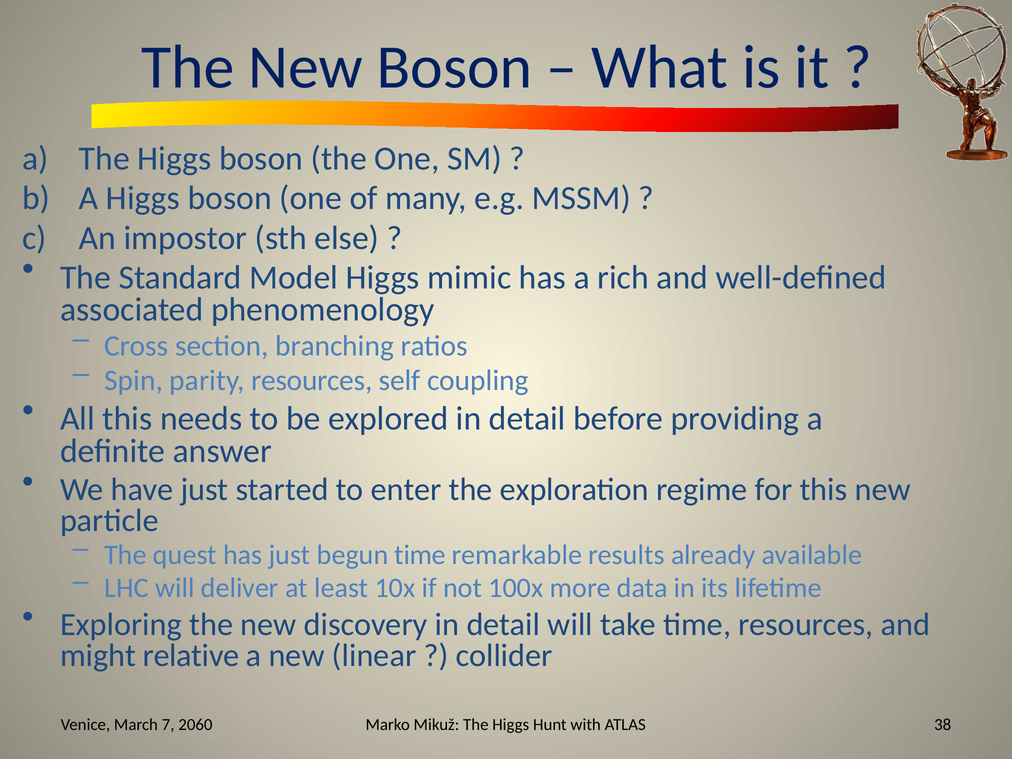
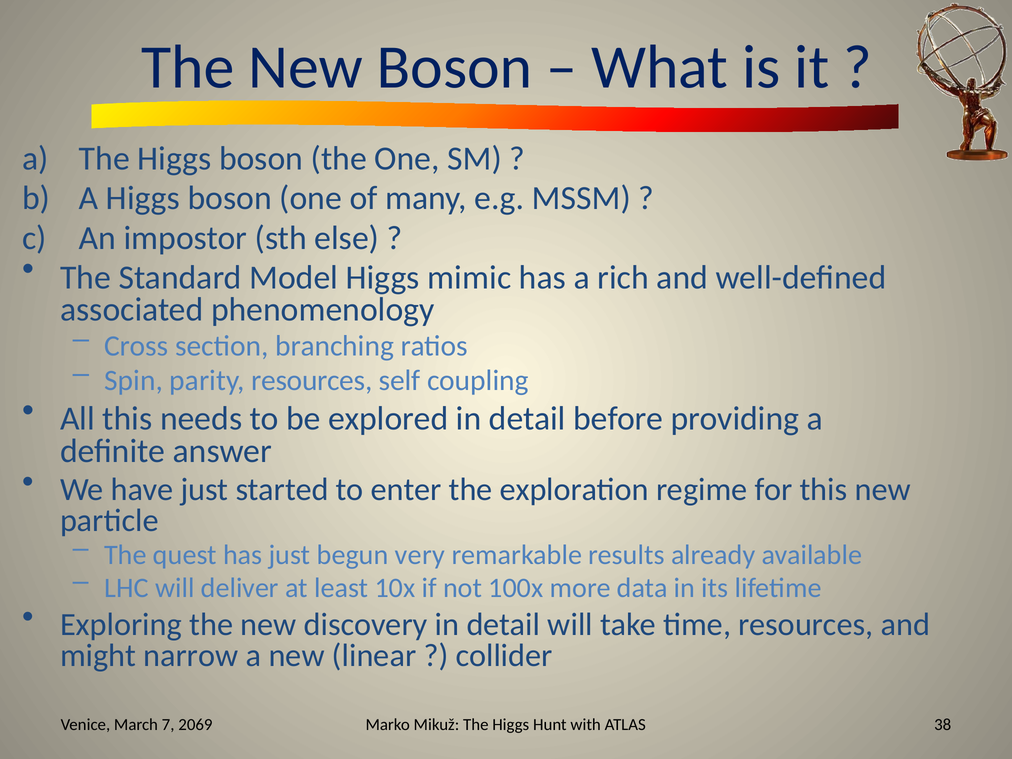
begun time: time -> very (420, 555)
relative: relative -> narrow (191, 656)
2060: 2060 -> 2069 (195, 725)
